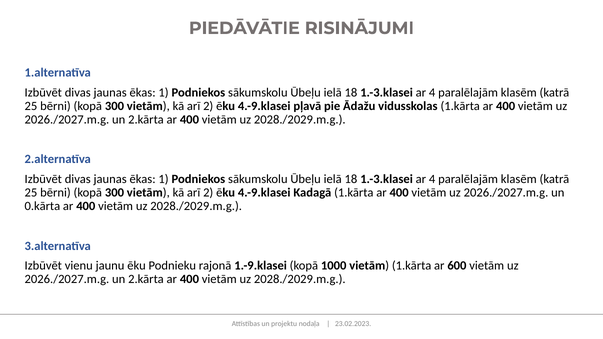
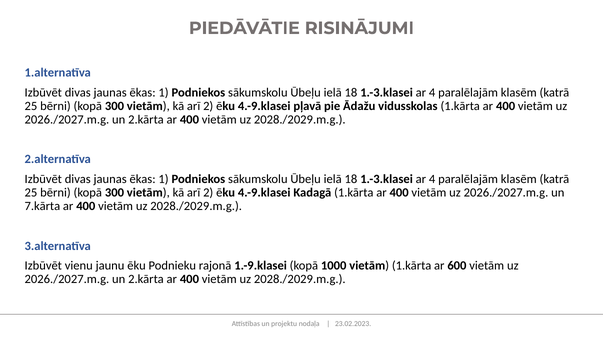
0.kārta: 0.kārta -> 7.kārta (42, 206)
